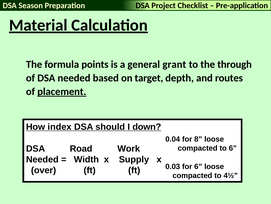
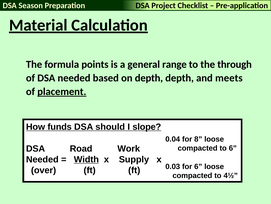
grant: grant -> range (174, 64)
on target: target -> depth (149, 78)
routes: routes -> meets (229, 78)
index: index -> funds (60, 126)
down: down -> slope (147, 126)
Width underline: none -> present (86, 159)
